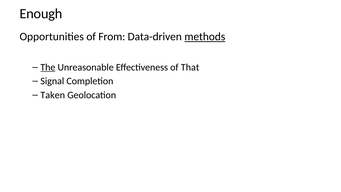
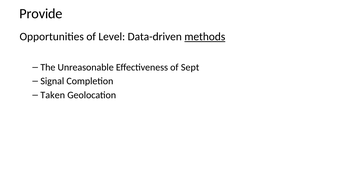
Enough: Enough -> Provide (41, 14)
From: From -> Level (112, 37)
The underline: present -> none (48, 67)
That: That -> Sept (190, 67)
